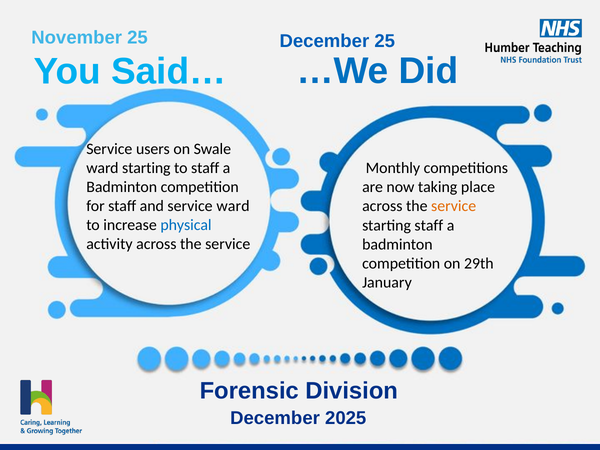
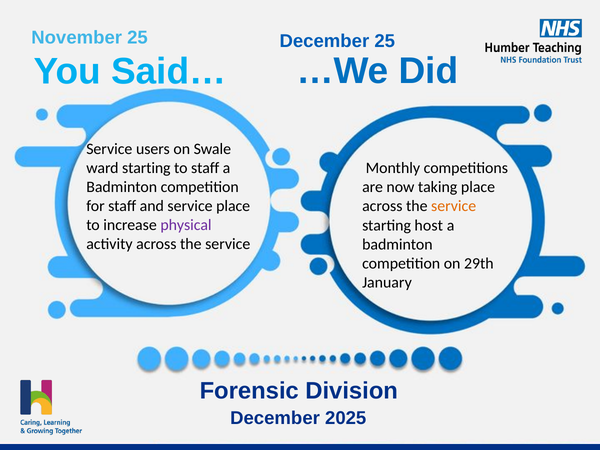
service ward: ward -> place (233, 206)
physical colour: blue -> purple (186, 225)
starting staff: staff -> host (429, 225)
